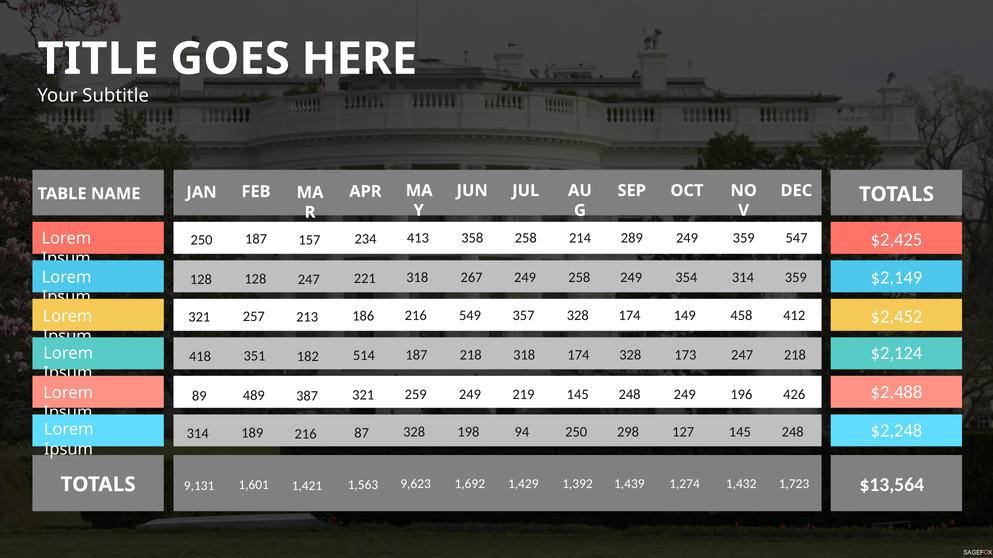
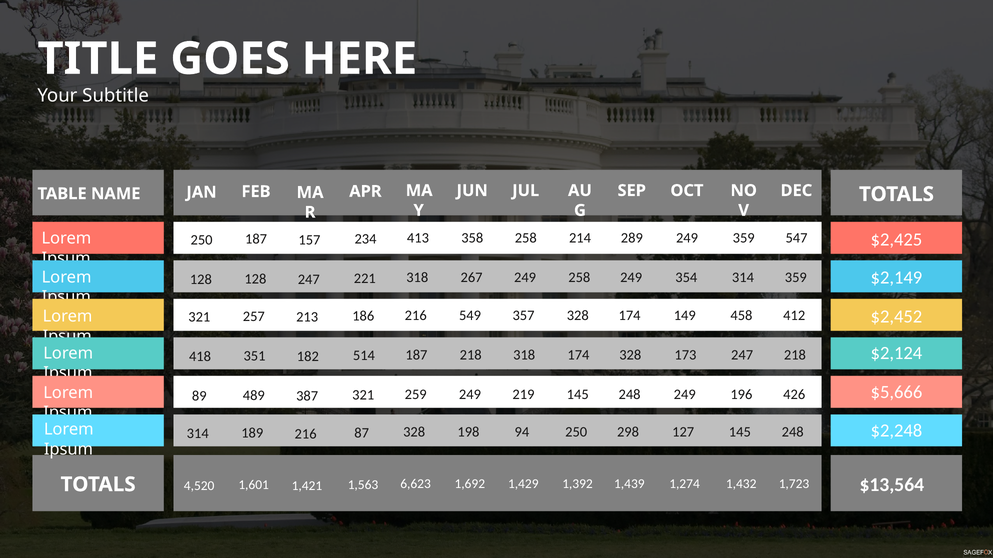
$2,488: $2,488 -> $5,666 (896, 392)
9,623: 9,623 -> 6,623 (416, 485)
9,131: 9,131 -> 4,520 (199, 486)
